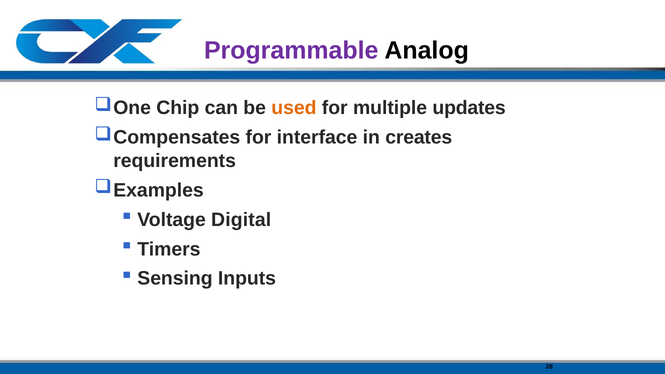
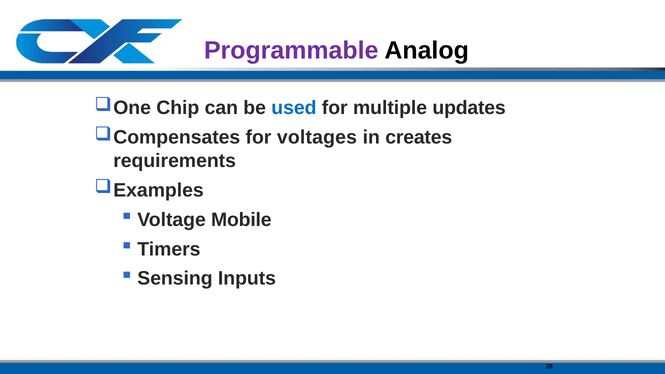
used colour: orange -> blue (294, 108)
interface: interface -> voltages (317, 138)
Digital: Digital -> Mobile (241, 220)
